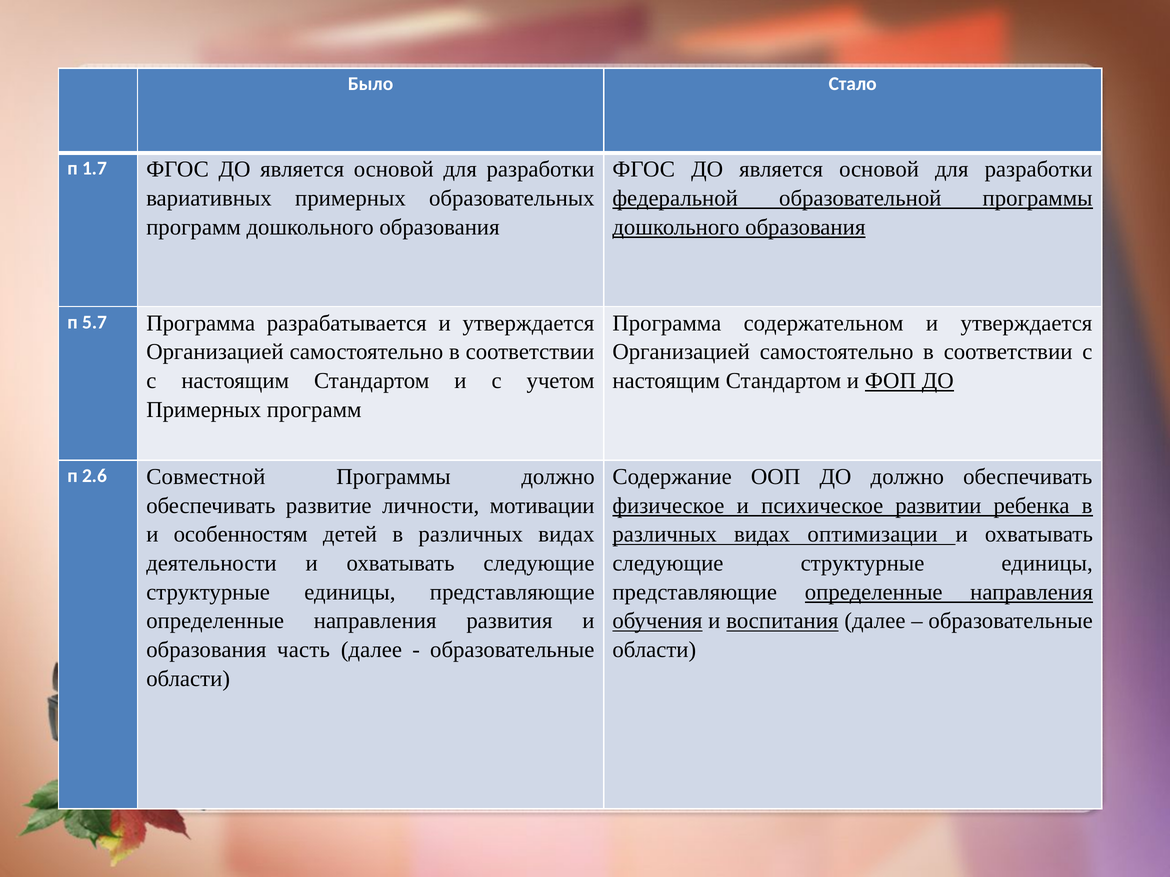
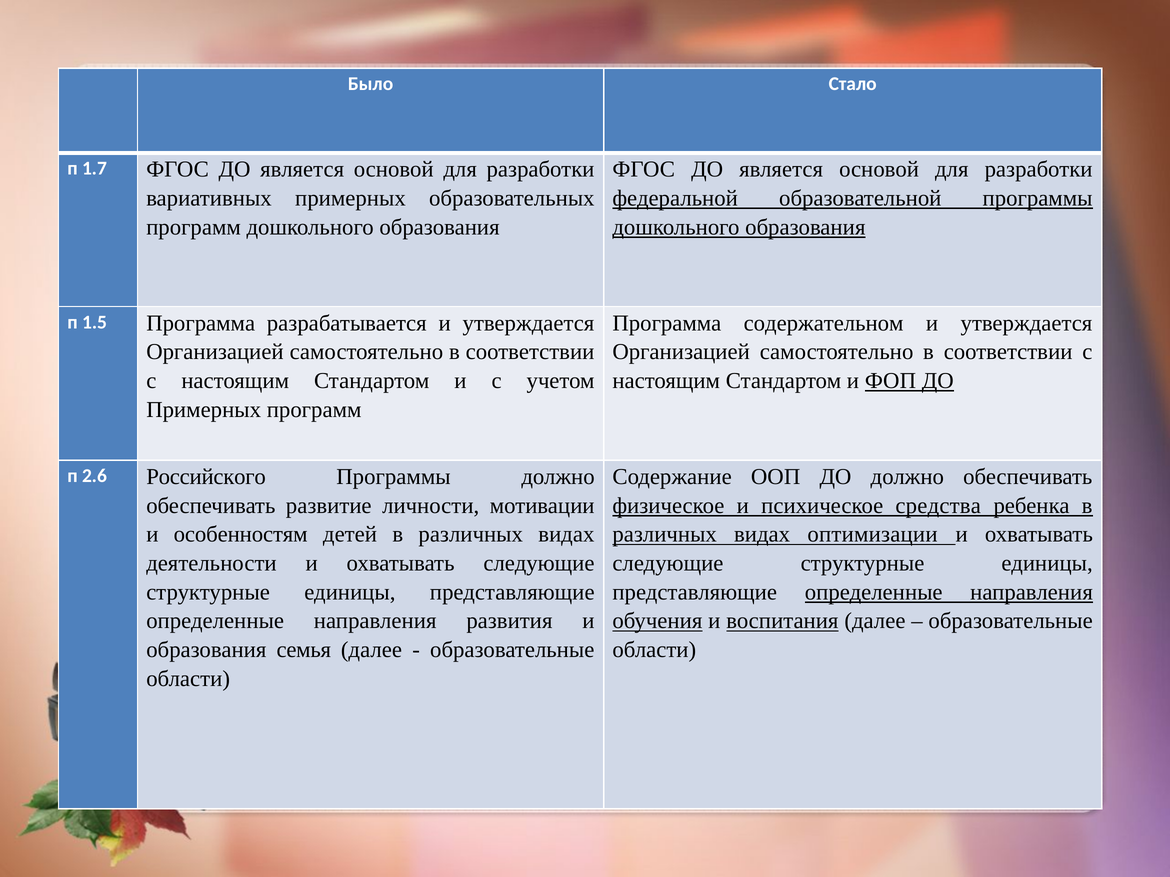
5.7: 5.7 -> 1.5 (94, 322)
Совместной: Совместной -> Российского (206, 477)
развитии: развитии -> средства (938, 506)
часть: часть -> семья (304, 650)
